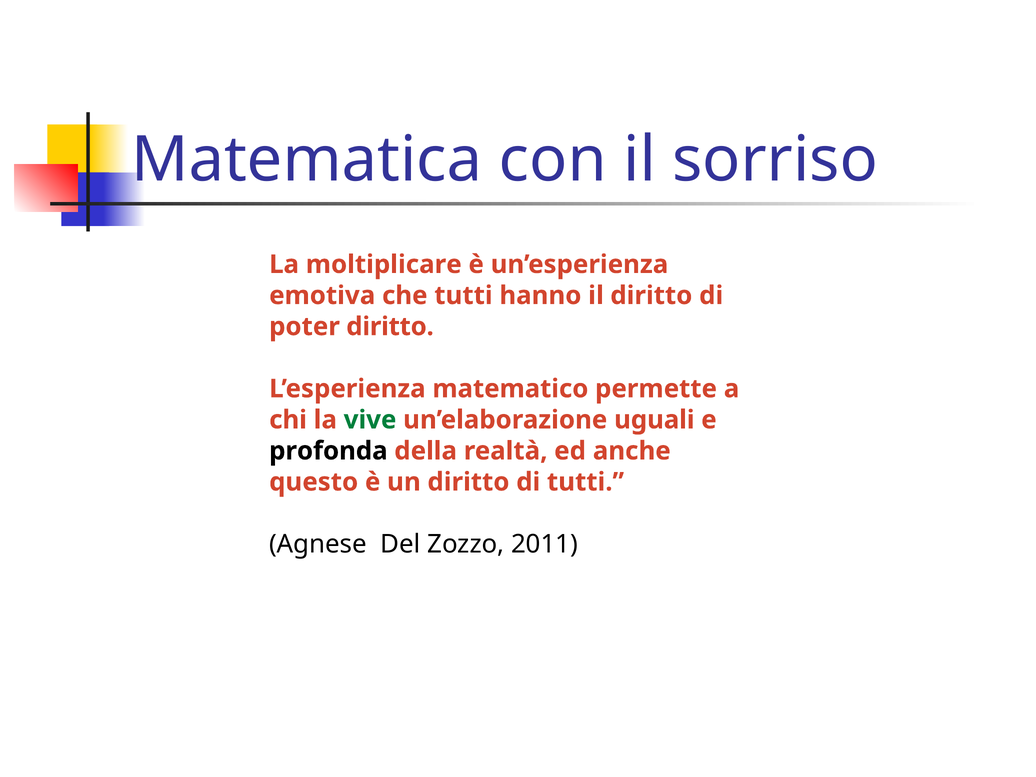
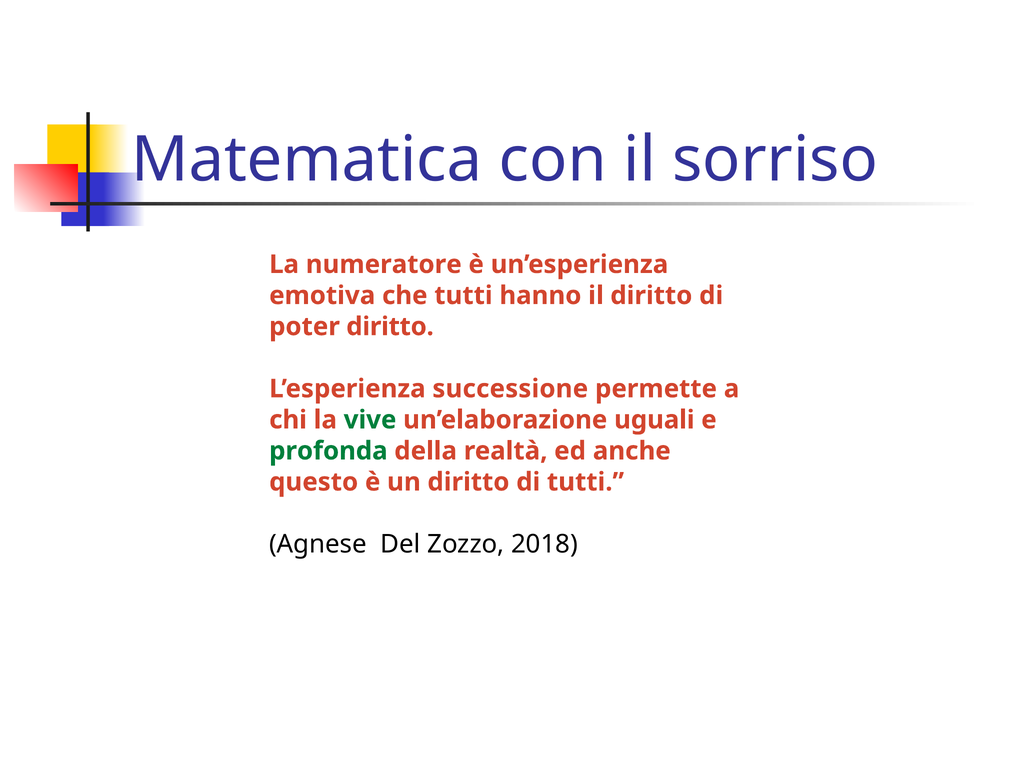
moltiplicare: moltiplicare -> numeratore (384, 264)
matematico: matematico -> successione (510, 389)
profonda colour: black -> green (328, 451)
2011: 2011 -> 2018 (545, 544)
